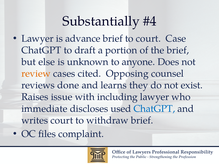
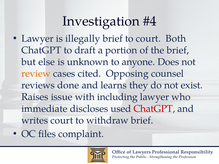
Substantially: Substantially -> Investigation (101, 21)
advance: advance -> illegally (83, 39)
Case: Case -> Both (176, 39)
ChatGPT colour: blue -> red (154, 109)
